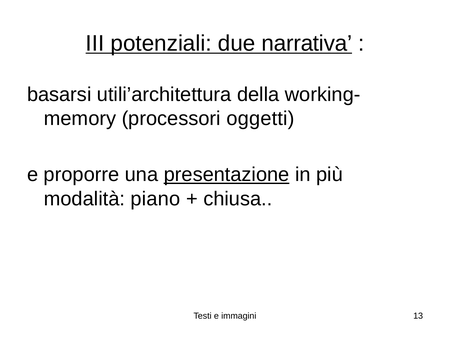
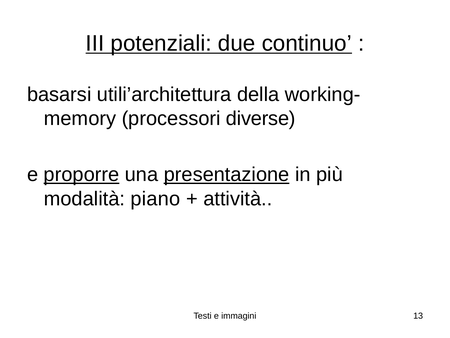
narrativa: narrativa -> continuo (307, 43)
oggetti: oggetti -> diverse (261, 118)
proporre underline: none -> present (81, 174)
chiusa: chiusa -> attività (238, 198)
